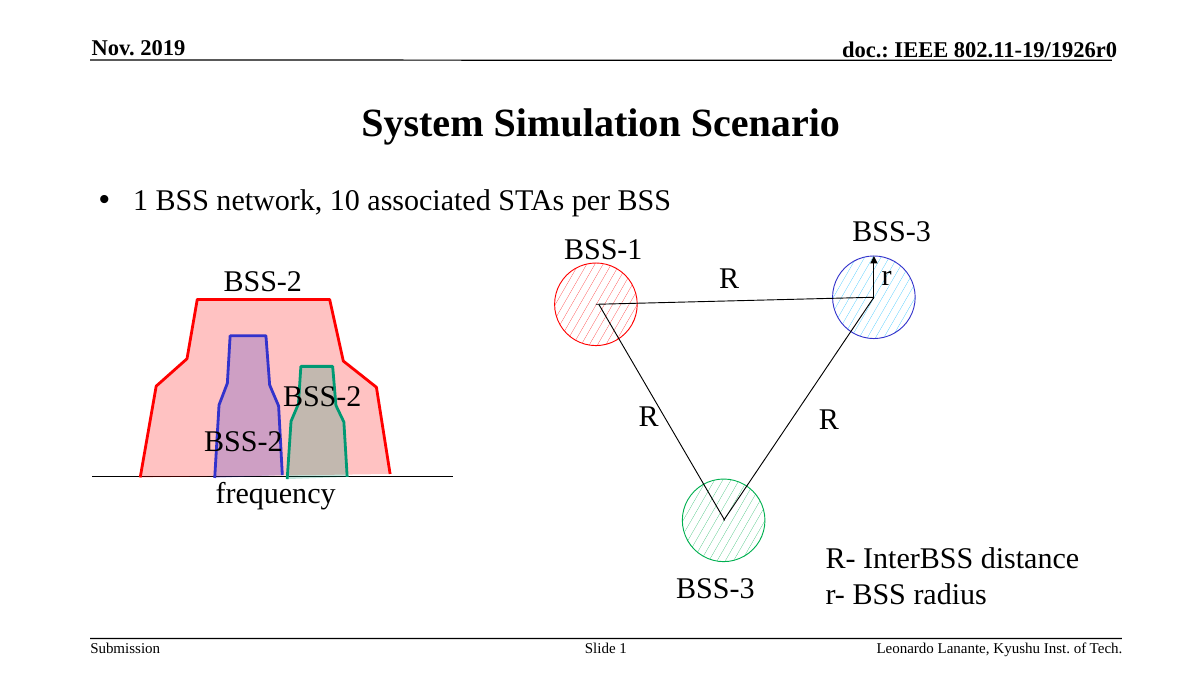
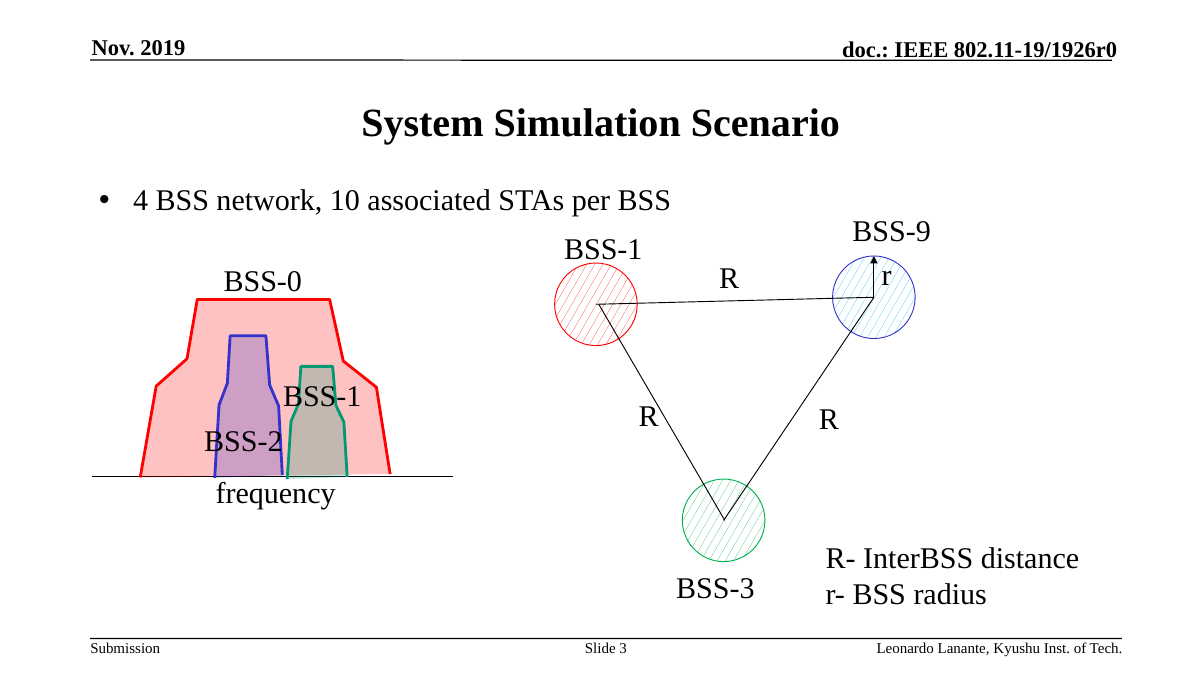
1: 1 -> 4 (141, 201)
BSS-3: BSS-3 -> BSS-9 (892, 232)
BSS-2: BSS-2 -> BSS-0 (263, 281)
BSS-2: BSS-2 -> BSS-1 (322, 397)
Slide 1: 1 -> 3 (623, 648)
